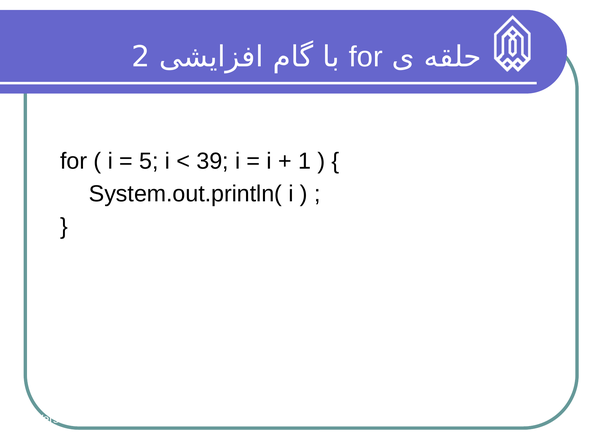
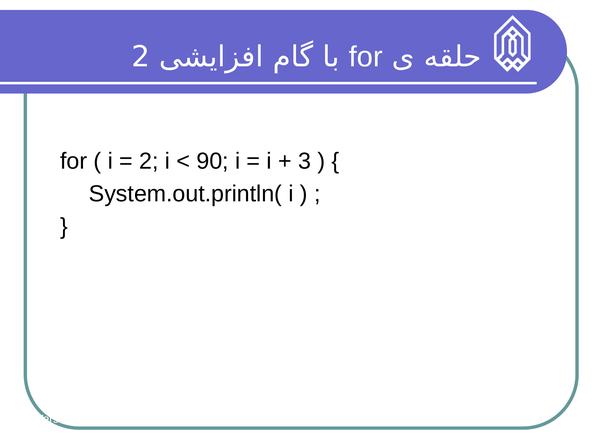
5: 5 -> 2 (149, 161)
39: 39 -> 90 (213, 161)
1: 1 -> 3 (305, 161)
